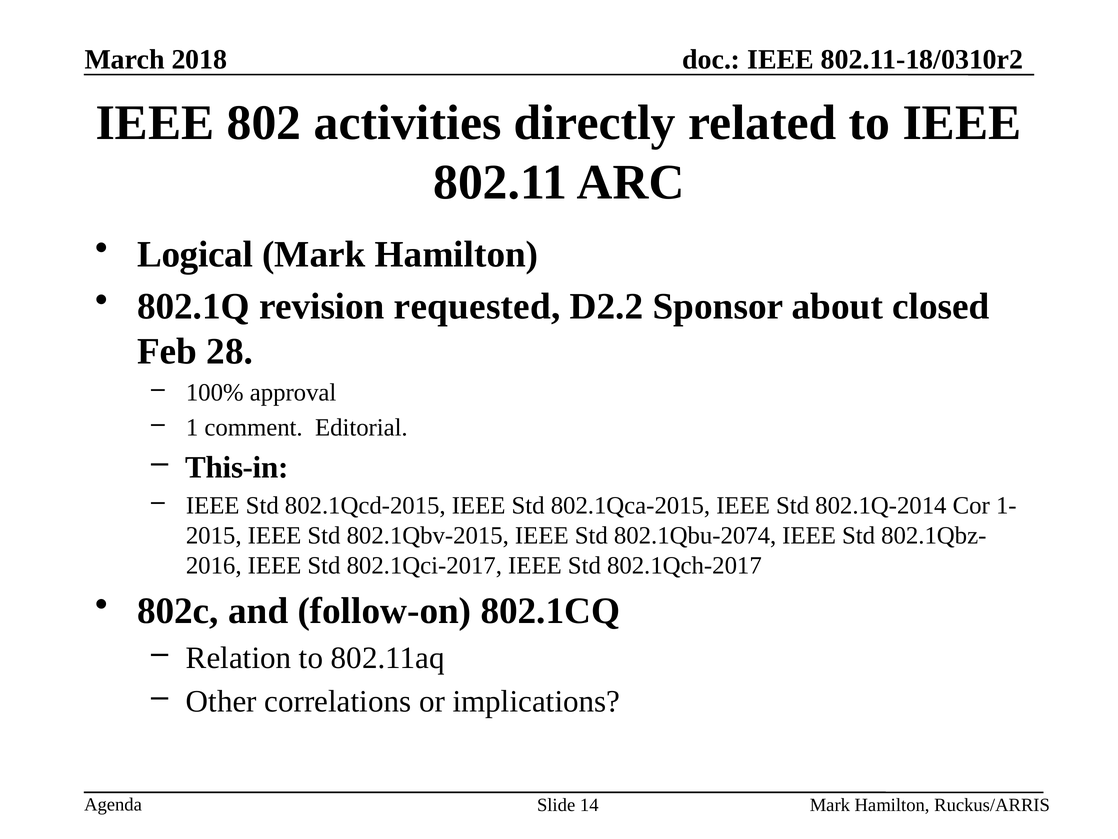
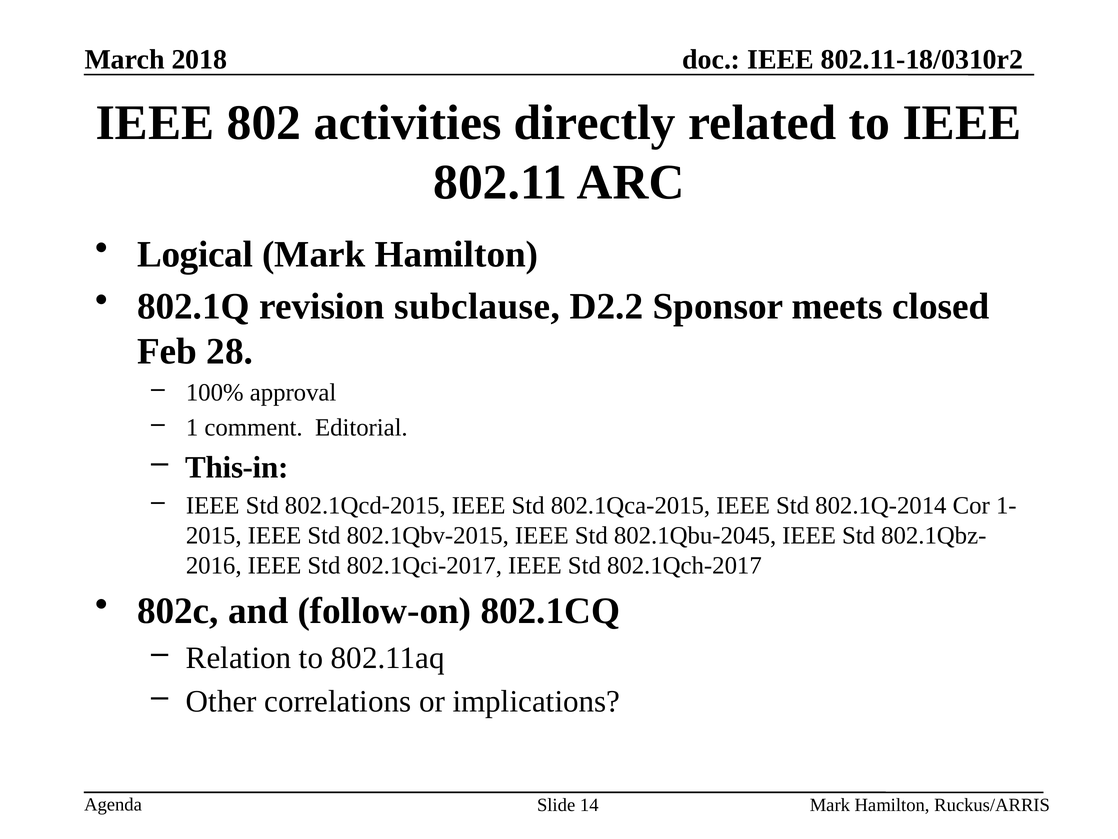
requested: requested -> subclause (477, 306)
about: about -> meets (837, 306)
802.1Qbu-2074: 802.1Qbu-2074 -> 802.1Qbu-2045 (695, 535)
